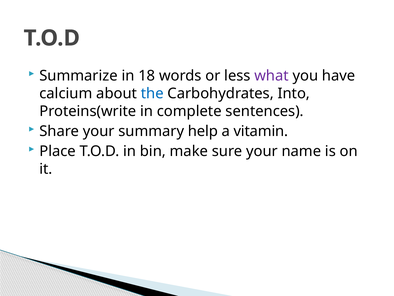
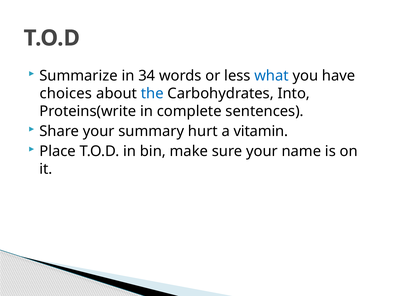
18: 18 -> 34 (147, 76)
what colour: purple -> blue (272, 76)
calcium: calcium -> choices (66, 93)
help: help -> hurt (203, 131)
